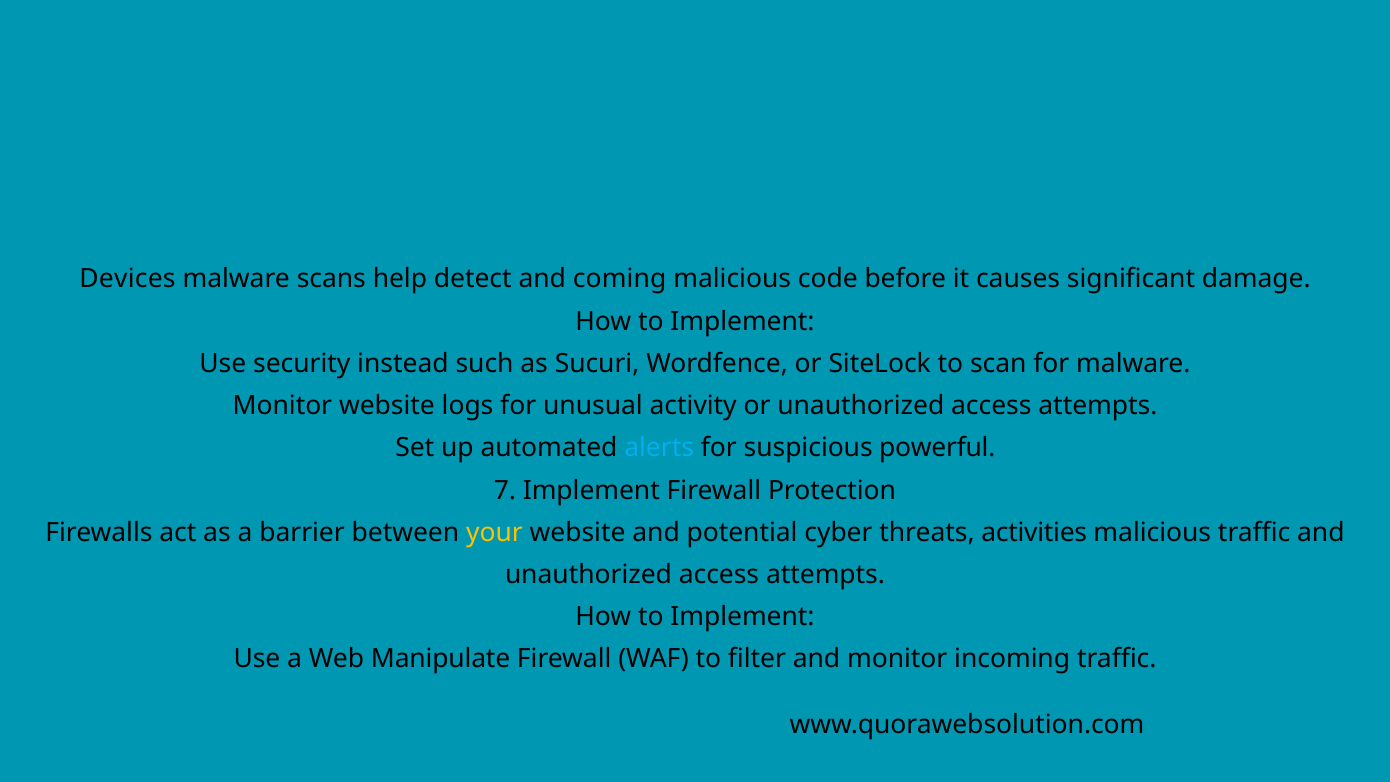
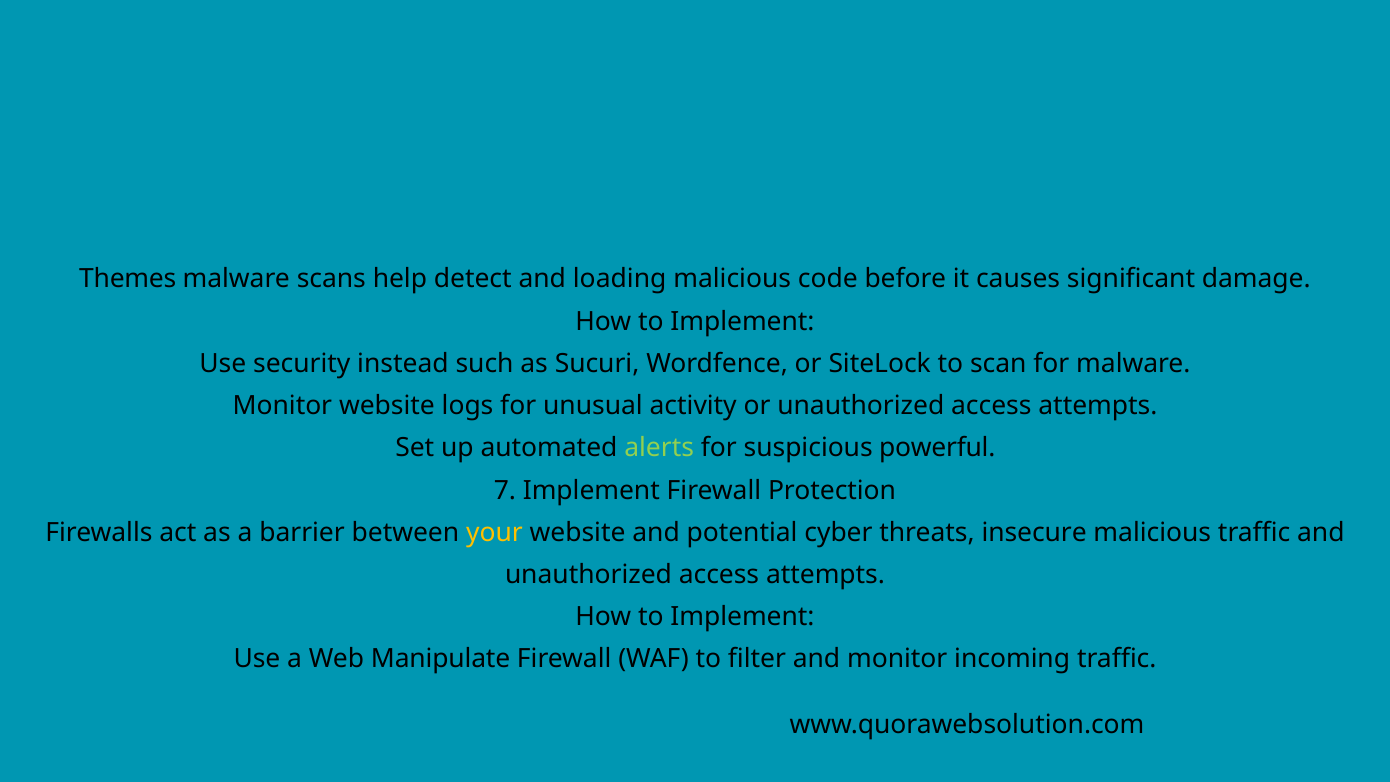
Devices: Devices -> Themes (128, 279)
coming: coming -> loading (620, 279)
alerts colour: light blue -> light green (659, 448)
activities: activities -> insecure (1034, 532)
